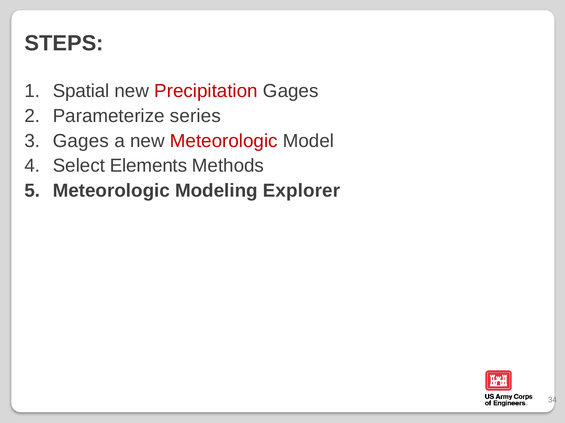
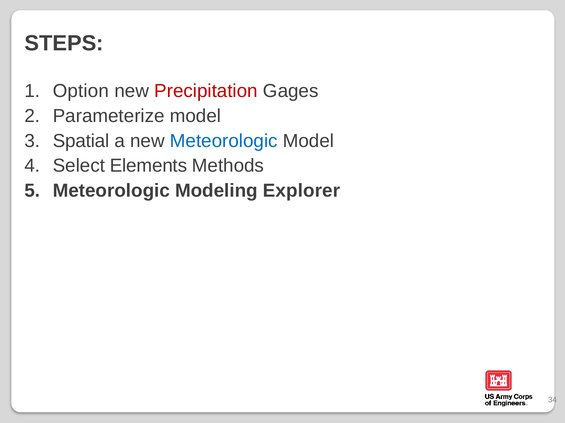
Spatial: Spatial -> Option (81, 91)
Parameterize series: series -> model (195, 116)
Gages: Gages -> Spatial (81, 141)
Meteorologic colour: red -> blue (224, 141)
